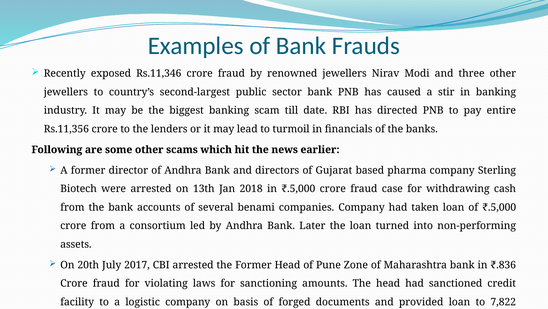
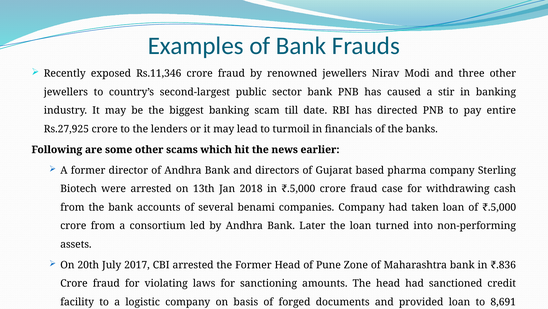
Rs.11,356: Rs.11,356 -> Rs.27,925 (66, 129)
7,822: 7,822 -> 8,691 (503, 301)
